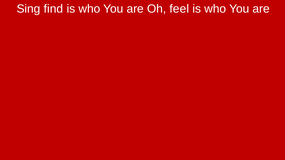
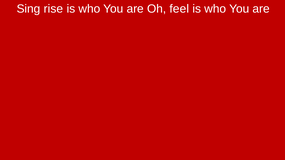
find: find -> rise (53, 9)
